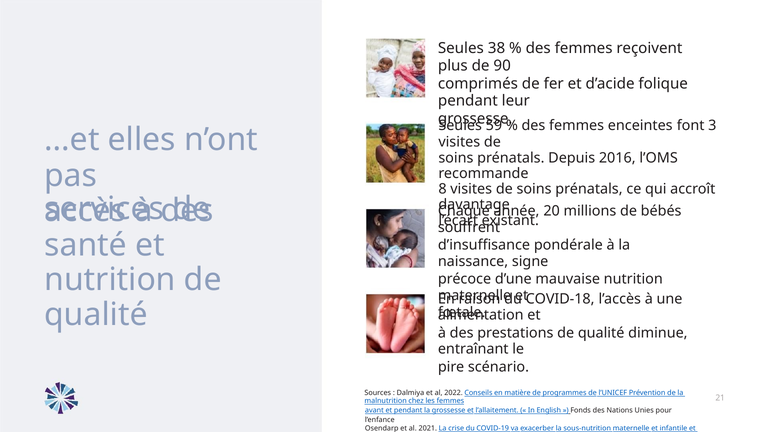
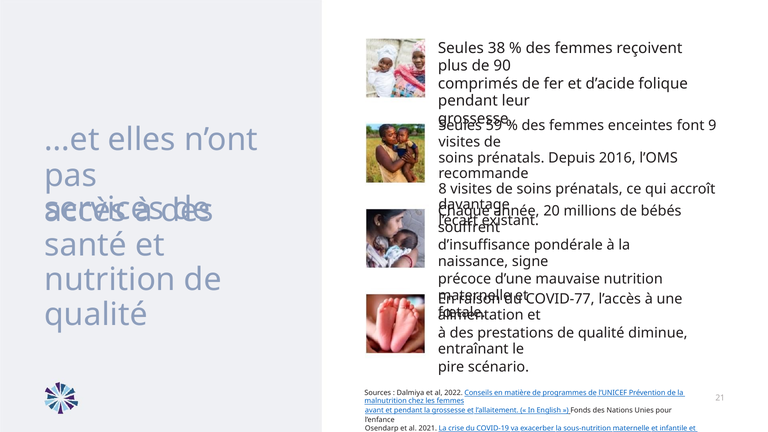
3: 3 -> 9 (712, 126)
COVID-18: COVID-18 -> COVID-77 (560, 299)
